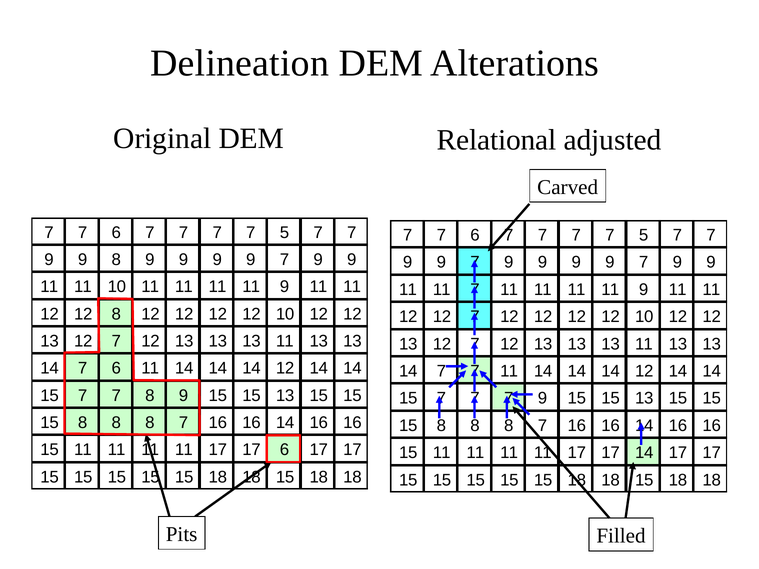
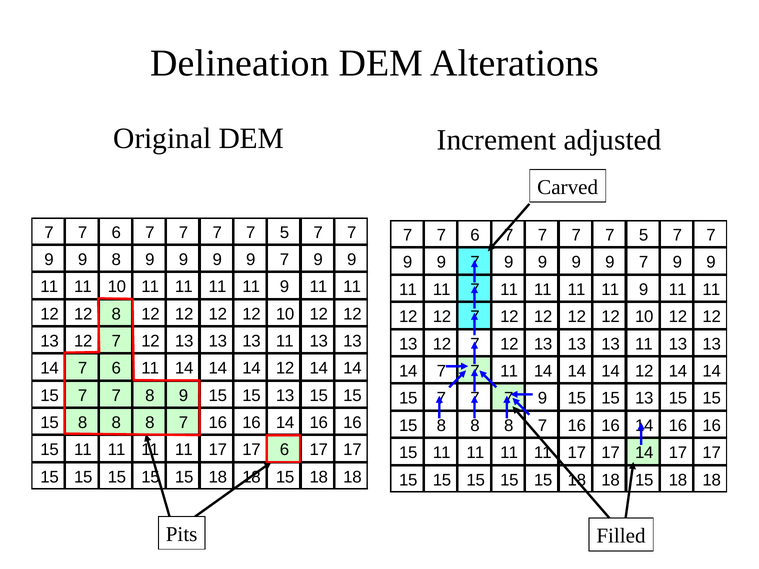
Relational: Relational -> Increment (497, 140)
